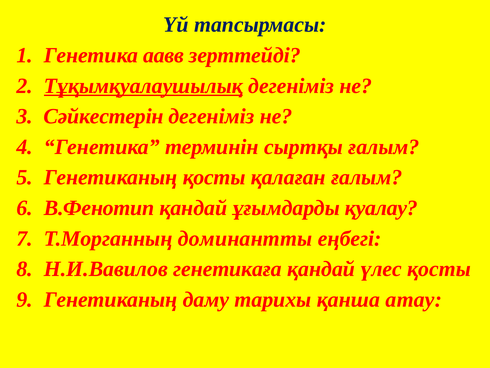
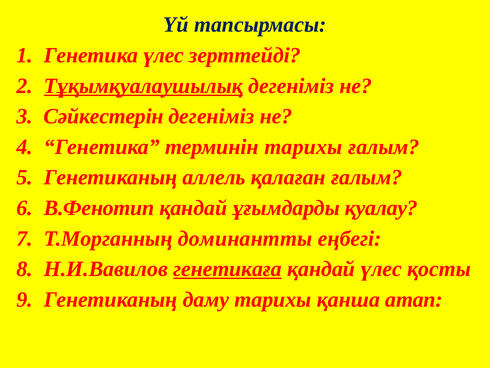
Генетика аавв: аавв -> үлес (164, 55)
терминін сыртқы: сыртқы -> тарихы (303, 147)
Генетиканың қосты: қосты -> аллель (214, 177)
генетикаға underline: none -> present (228, 269)
атау: атау -> атап (414, 299)
